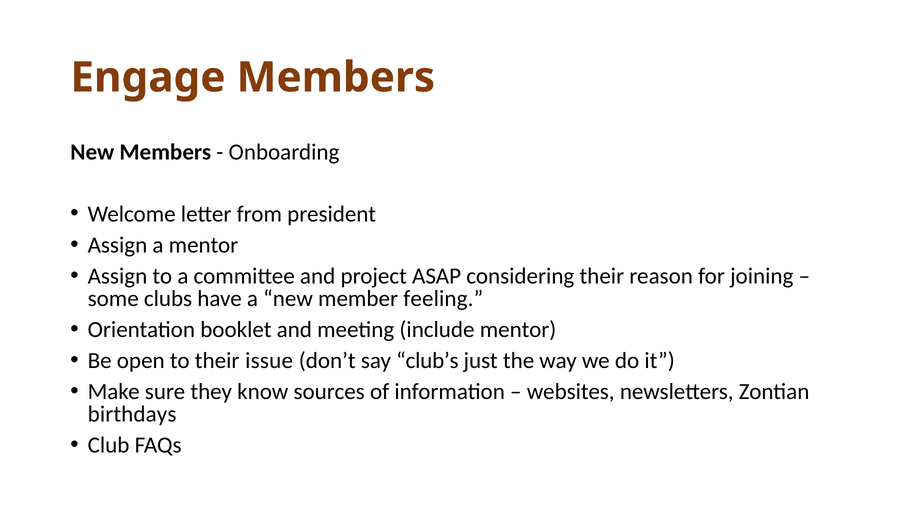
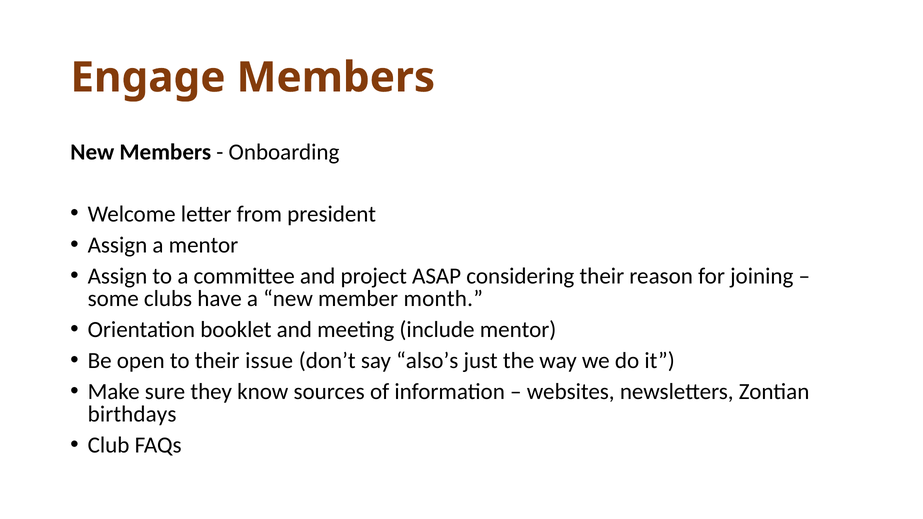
feeling: feeling -> month (443, 299)
club’s: club’s -> also’s (427, 361)
